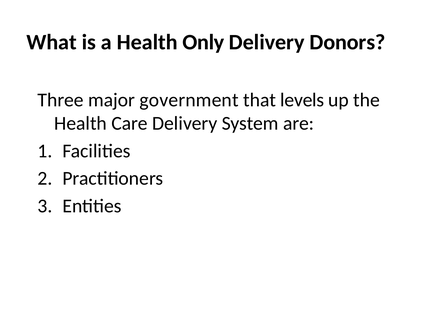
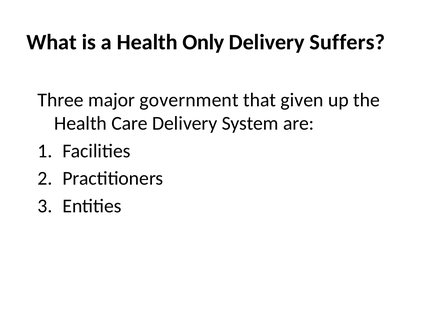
Donors: Donors -> Suffers (347, 42)
levels: levels -> given (302, 100)
